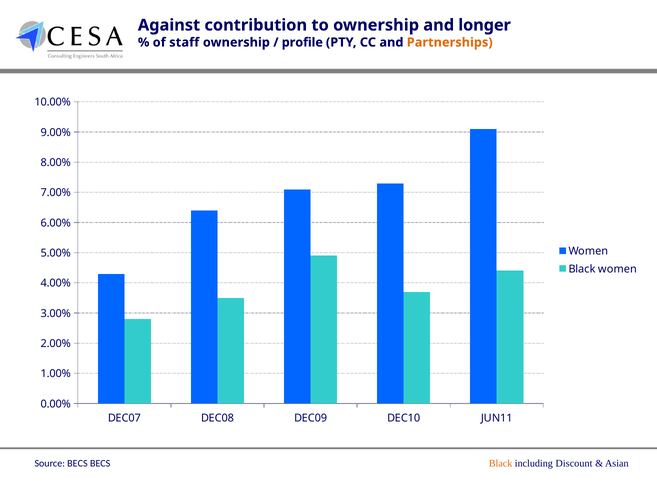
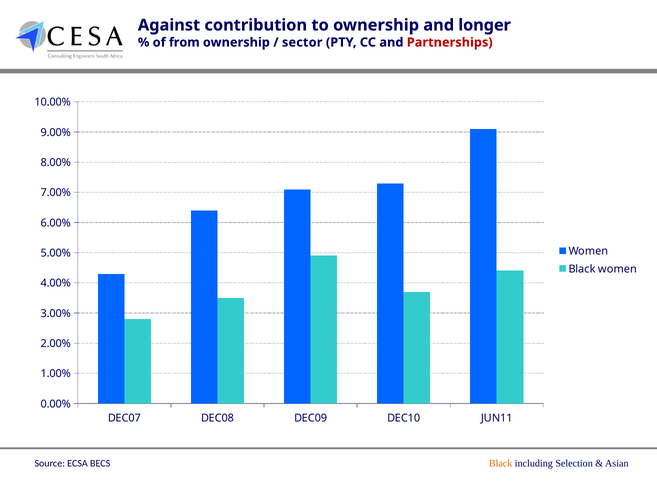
staff: staff -> from (184, 42)
profile: profile -> sector (302, 42)
Partnerships colour: orange -> red (450, 42)
Discount: Discount -> Selection (574, 464)
Source BECS: BECS -> ECSA (77, 464)
